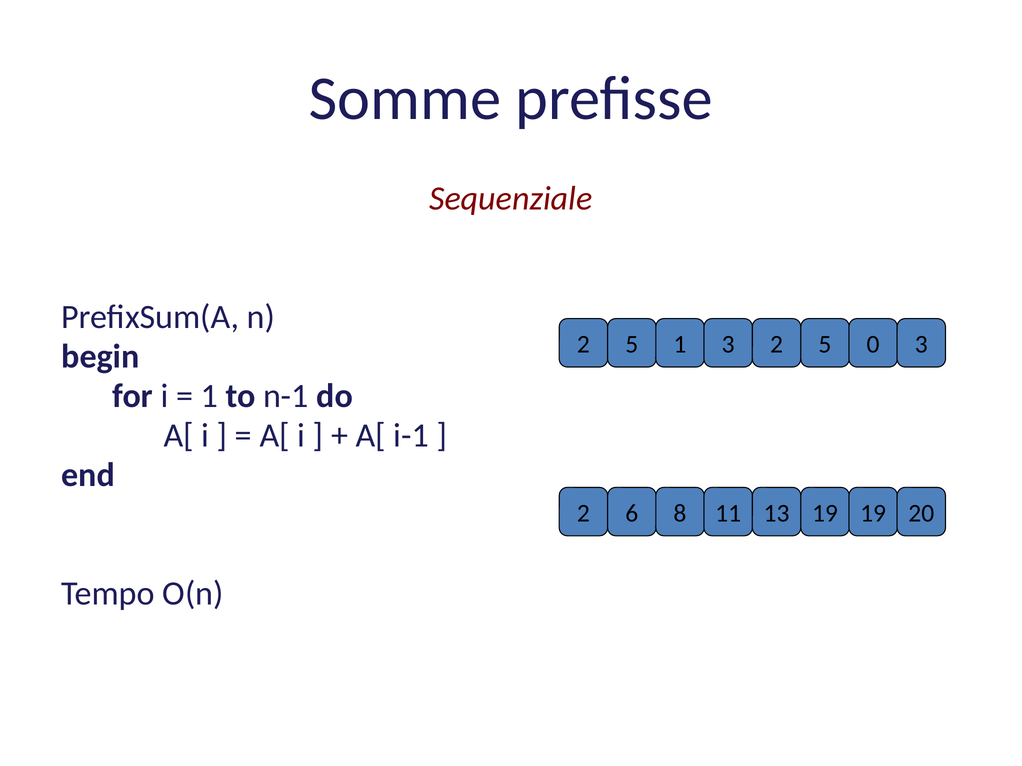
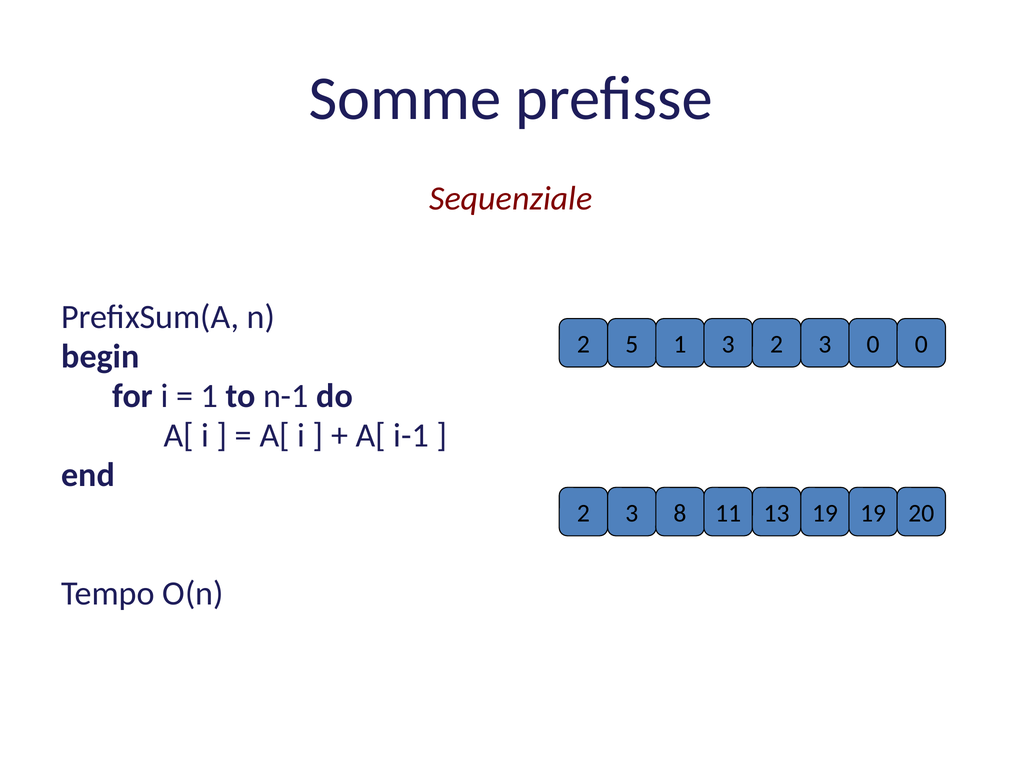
3 2 5: 5 -> 3 (825, 345)
0 3: 3 -> 0 (921, 345)
6: 6 -> 3 (632, 514)
